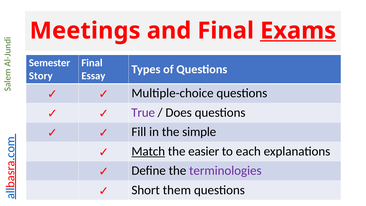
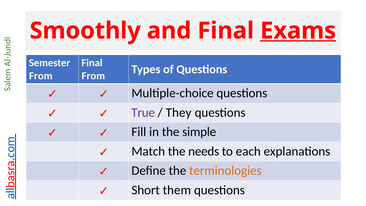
Meetings: Meetings -> Smoothly (85, 31)
Story: Story -> From (41, 76)
Essay: Essay -> From (93, 76)
Does: Does -> They (179, 112)
Match underline: present -> none (148, 151)
easier: easier -> needs (204, 151)
terminologies colour: purple -> orange (225, 171)
